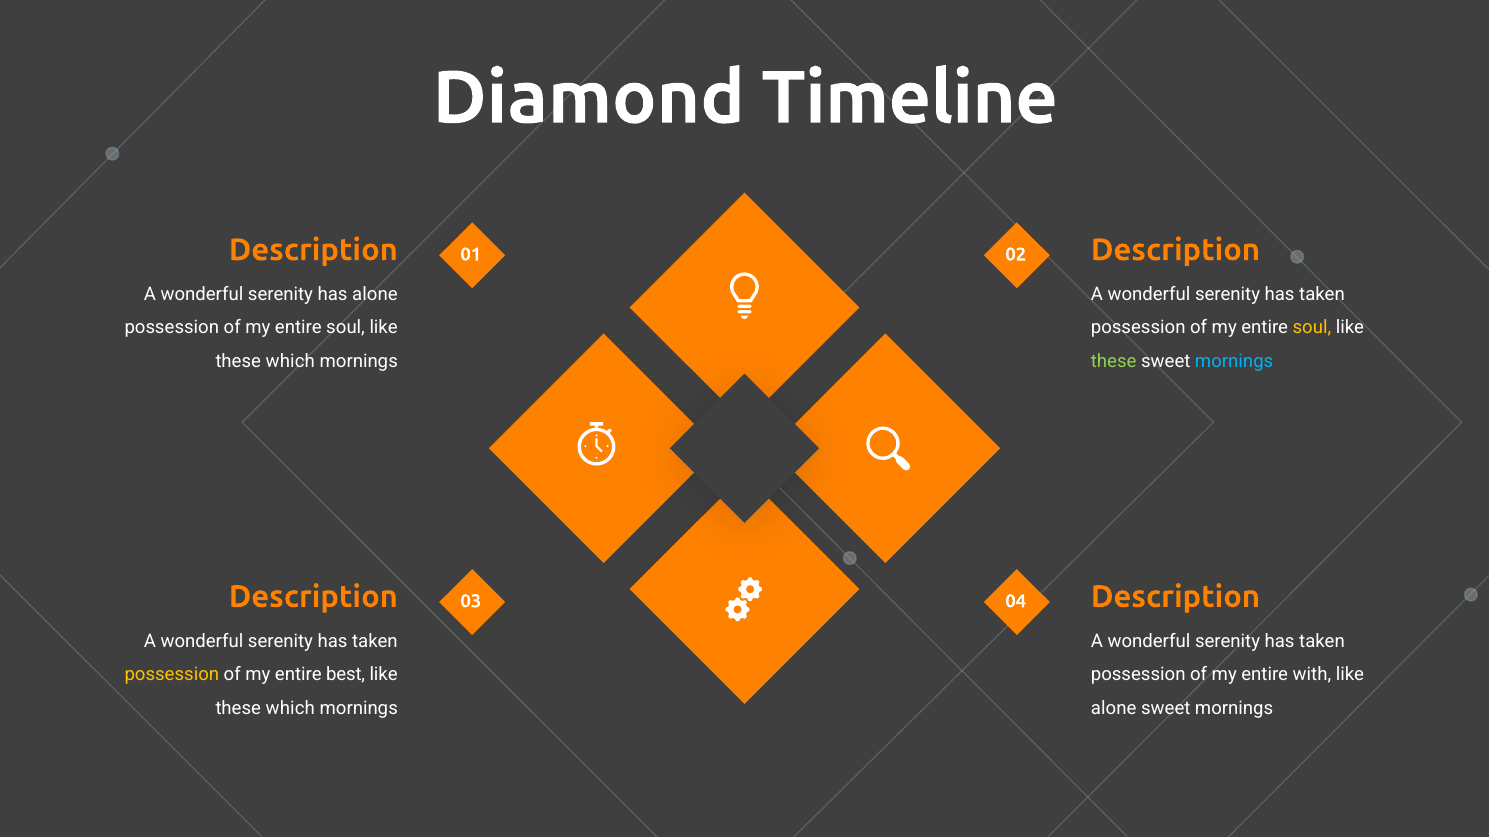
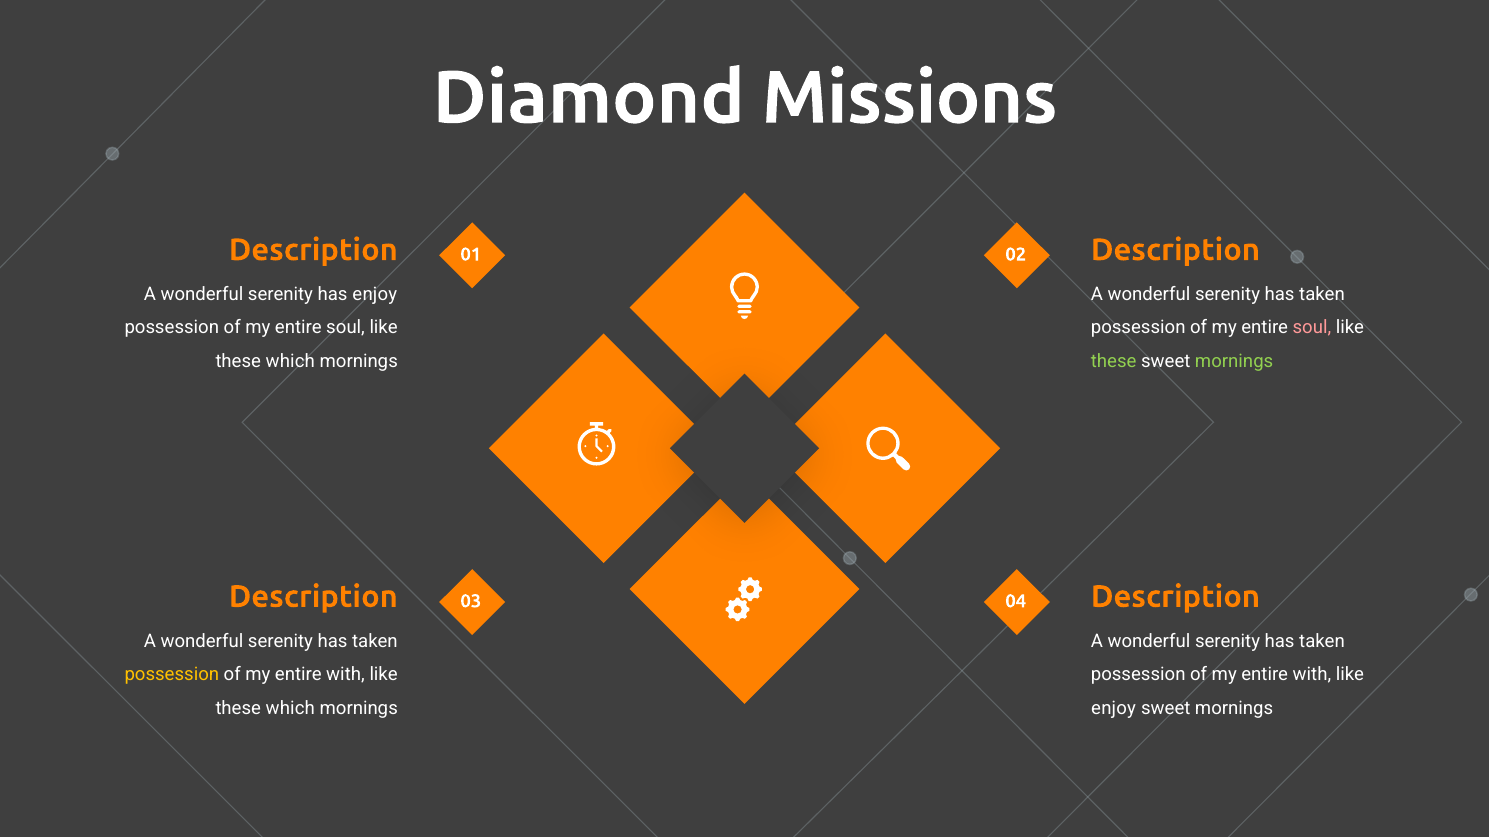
Timeline: Timeline -> Missions (910, 98)
has alone: alone -> enjoy (375, 295)
soul colour: yellow -> pink (1312, 328)
mornings colour: light blue -> light green (1234, 362)
best: best -> with (346, 675)
alone: alone -> enjoy (1114, 708)
